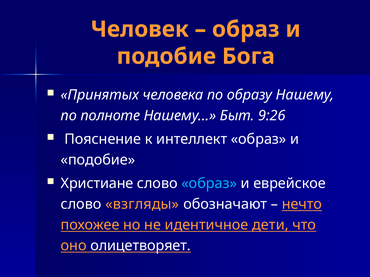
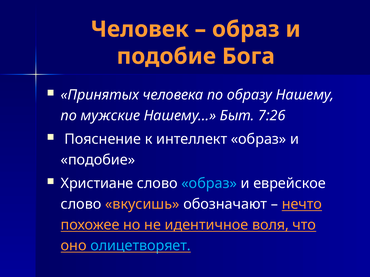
полноте: полноте -> мужские (110, 116)
9:26: 9:26 -> 7:26 (272, 116)
взгляды: взгляды -> вкусишь (142, 205)
дети: дети -> воля (270, 225)
олицетворяет colour: white -> light blue (141, 246)
